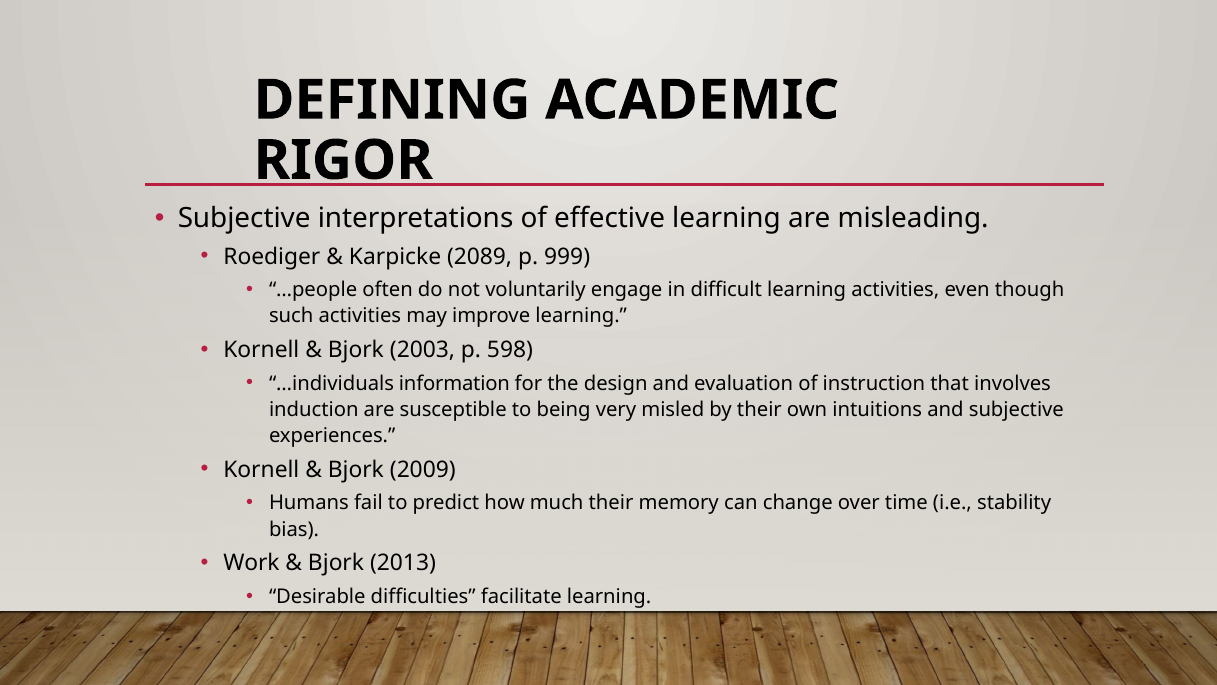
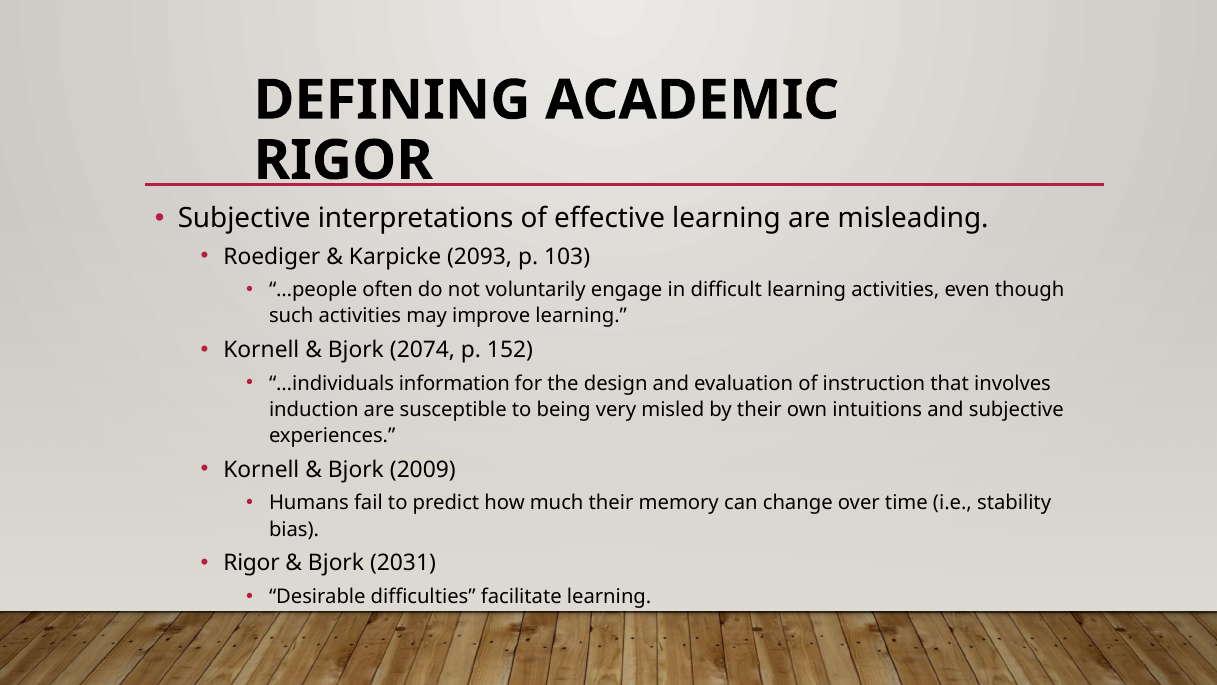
2089: 2089 -> 2093 (480, 256)
999: 999 -> 103 (567, 256)
2003: 2003 -> 2074 (422, 350)
598: 598 -> 152 (510, 350)
Work: Work -> Rigor (252, 563)
2013: 2013 -> 2031 (403, 563)
